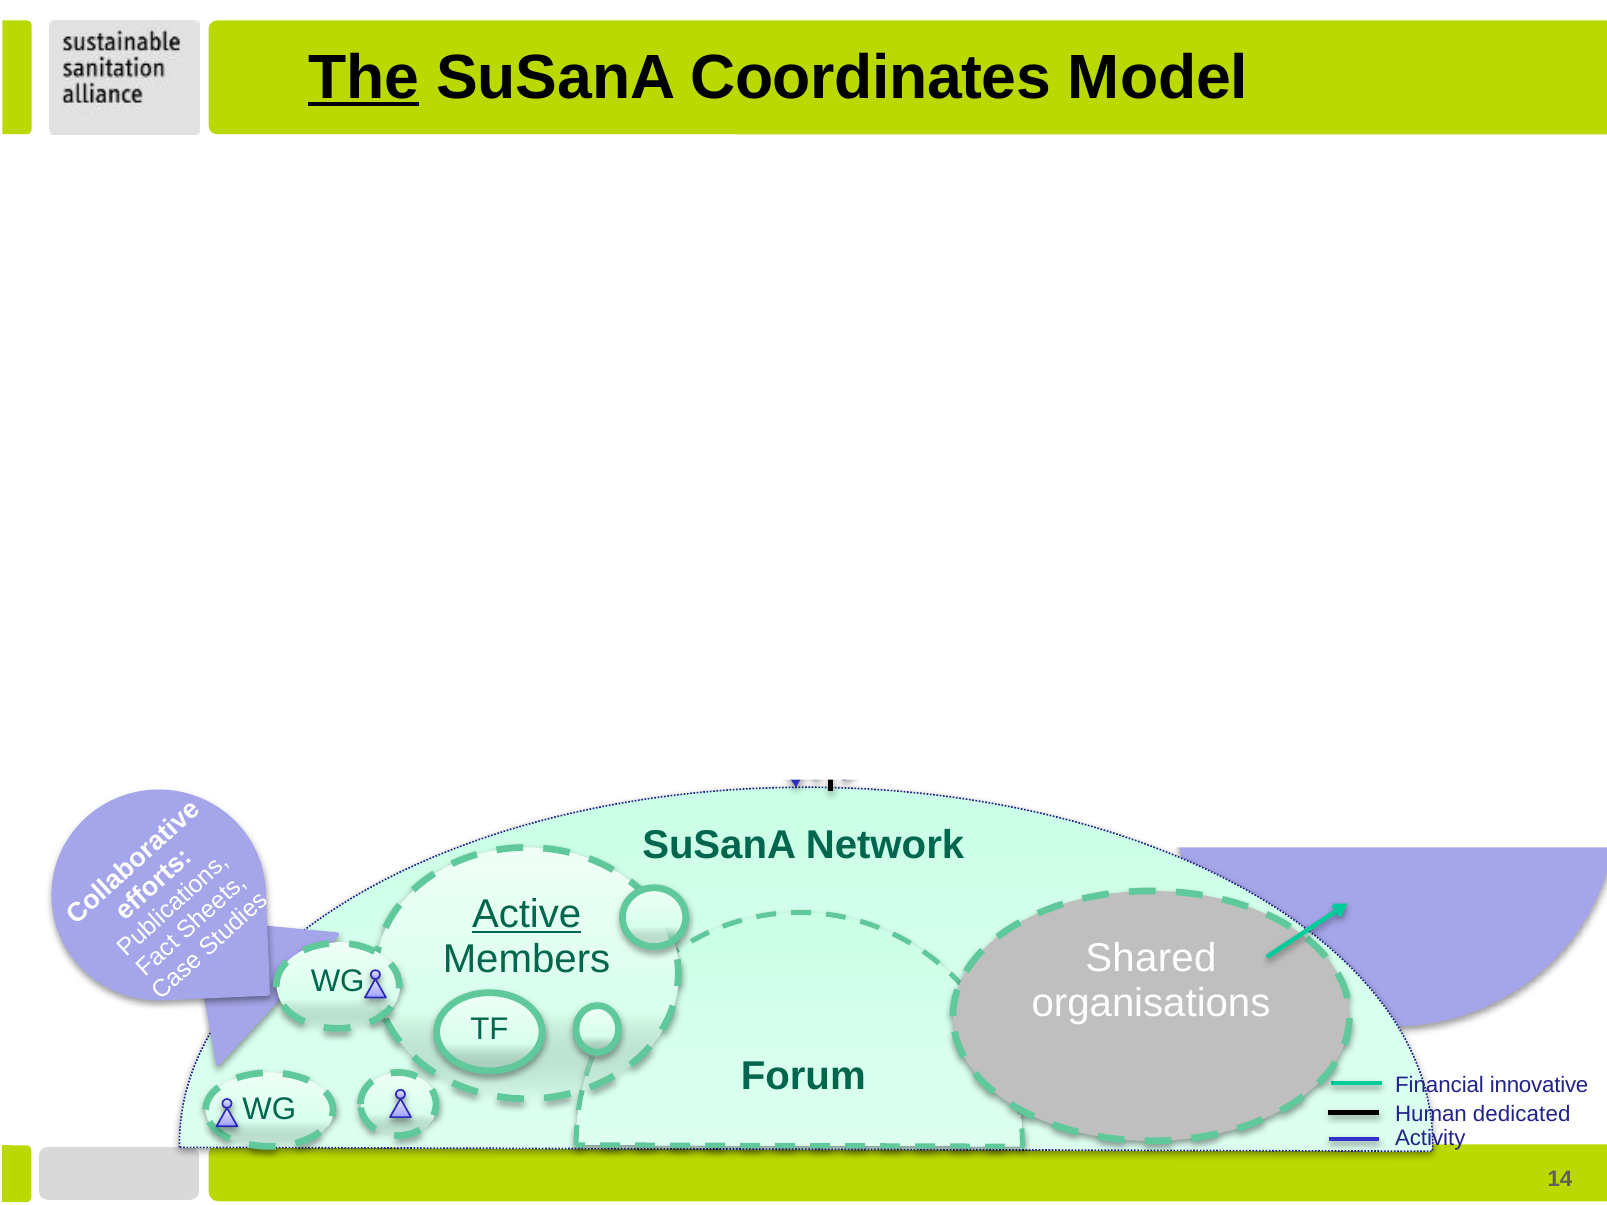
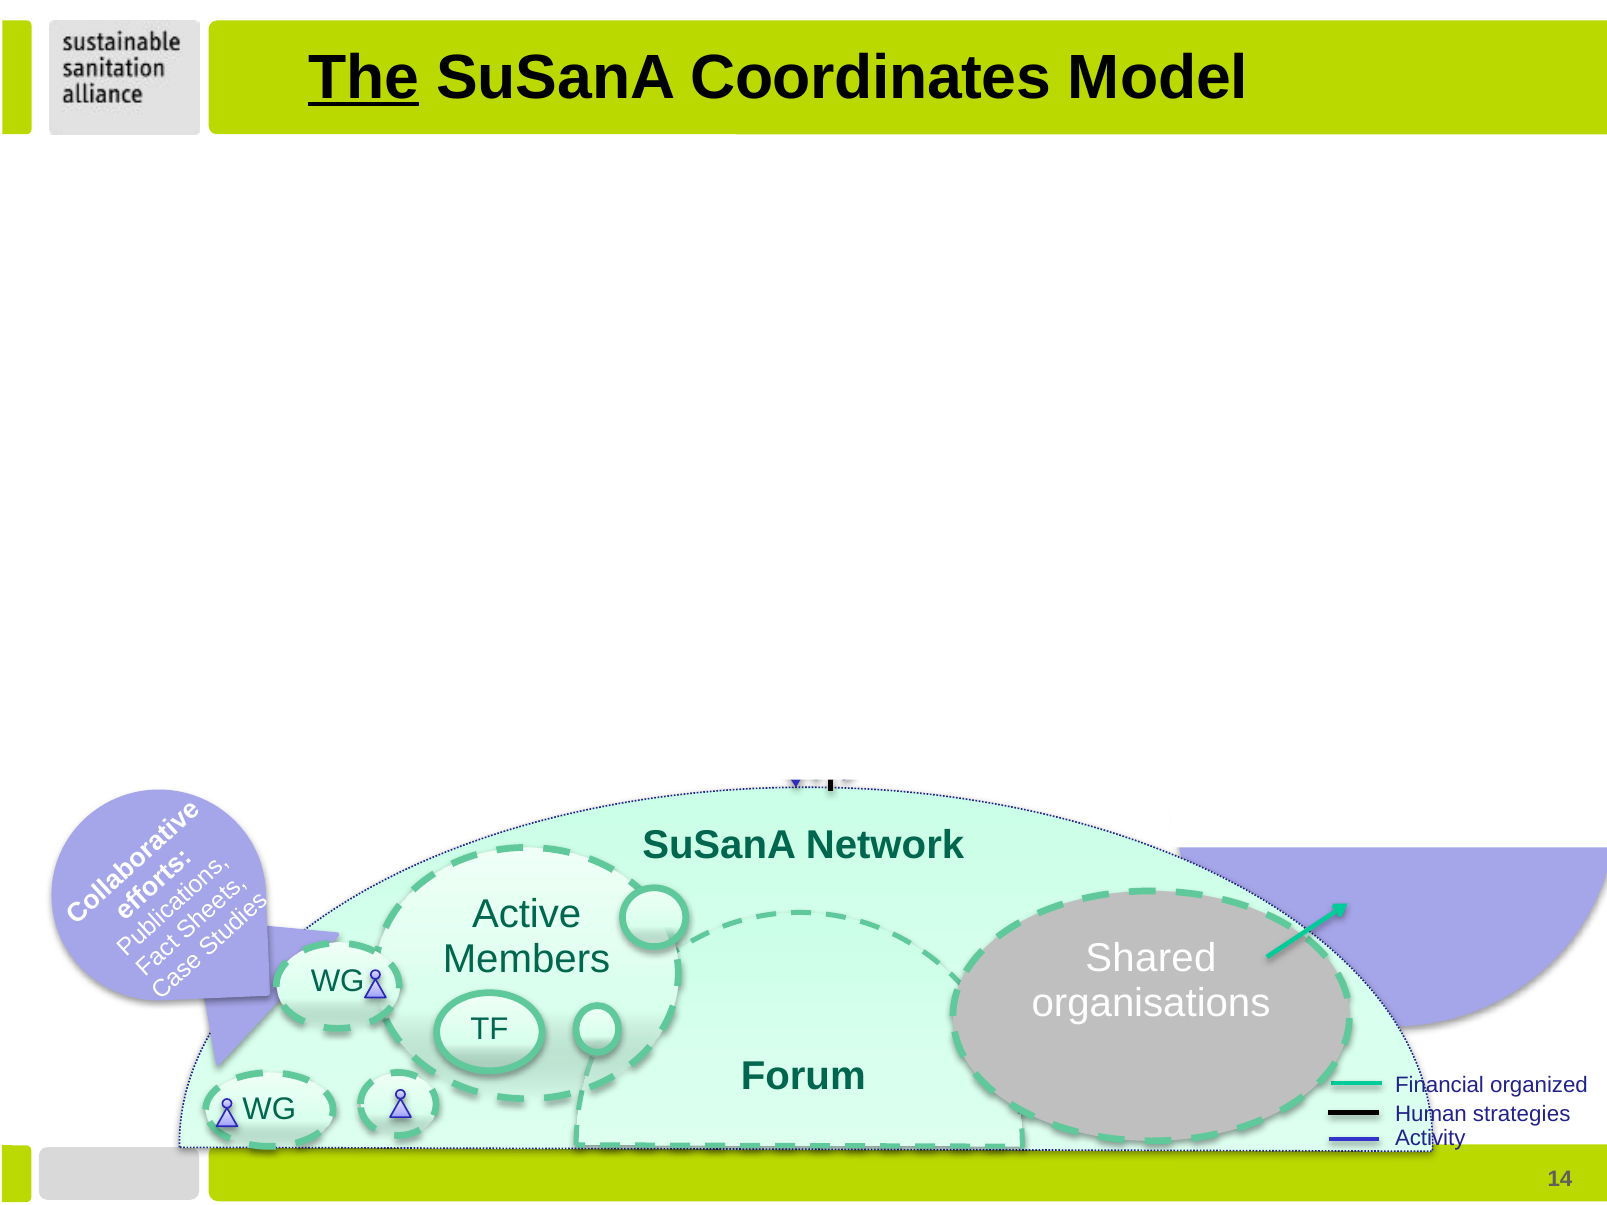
Active underline: present -> none (527, 915)
innovative: innovative -> organized (1539, 1085)
dedicated: dedicated -> strategies (1522, 1115)
